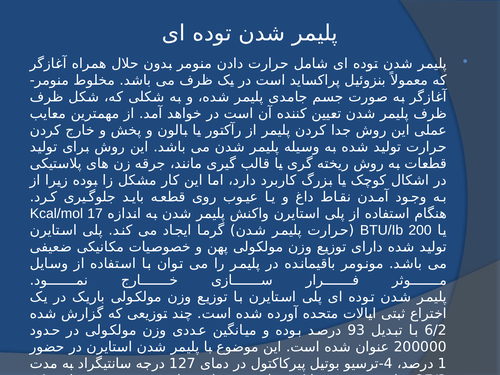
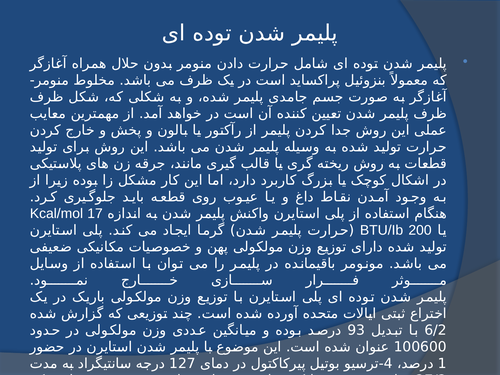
200000: 200000 -> 100600 (420, 347)
